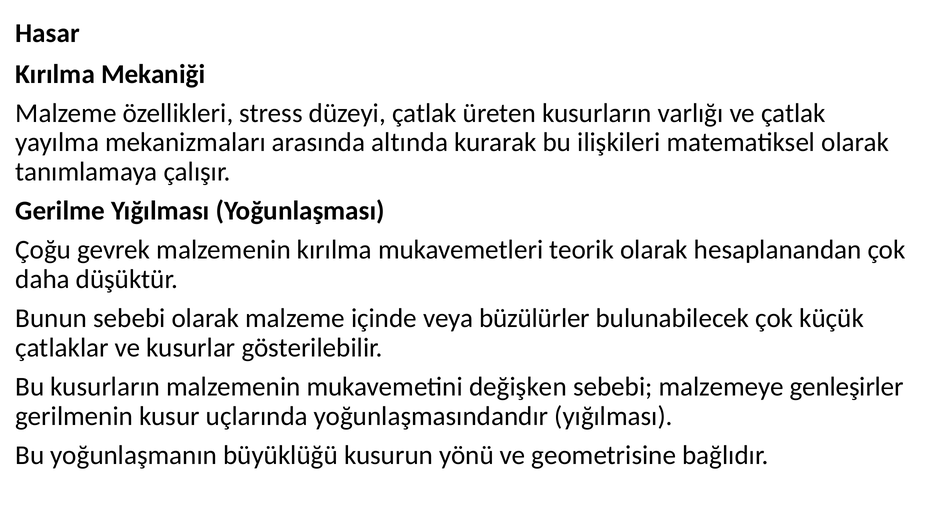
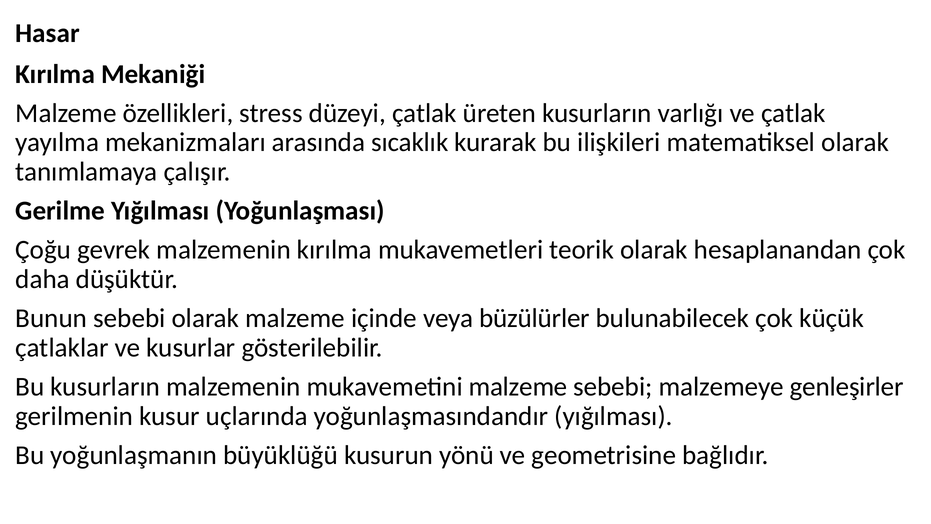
altında: altında -> sıcaklık (410, 142)
mukavemetini değişken: değişken -> malzeme (518, 387)
